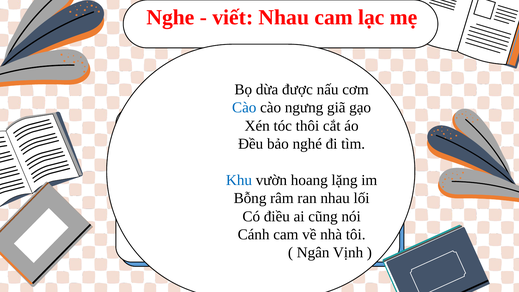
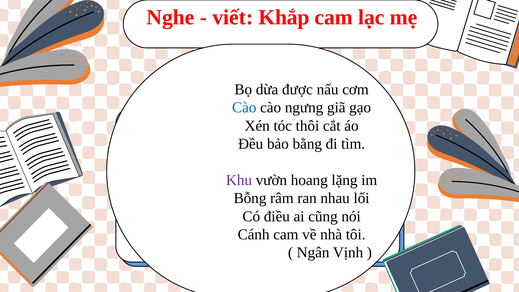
viết Nhau: Nhau -> Khắp (284, 17)
nghé: nghé -> bằng (307, 144)
Khu colour: blue -> purple (239, 180)
